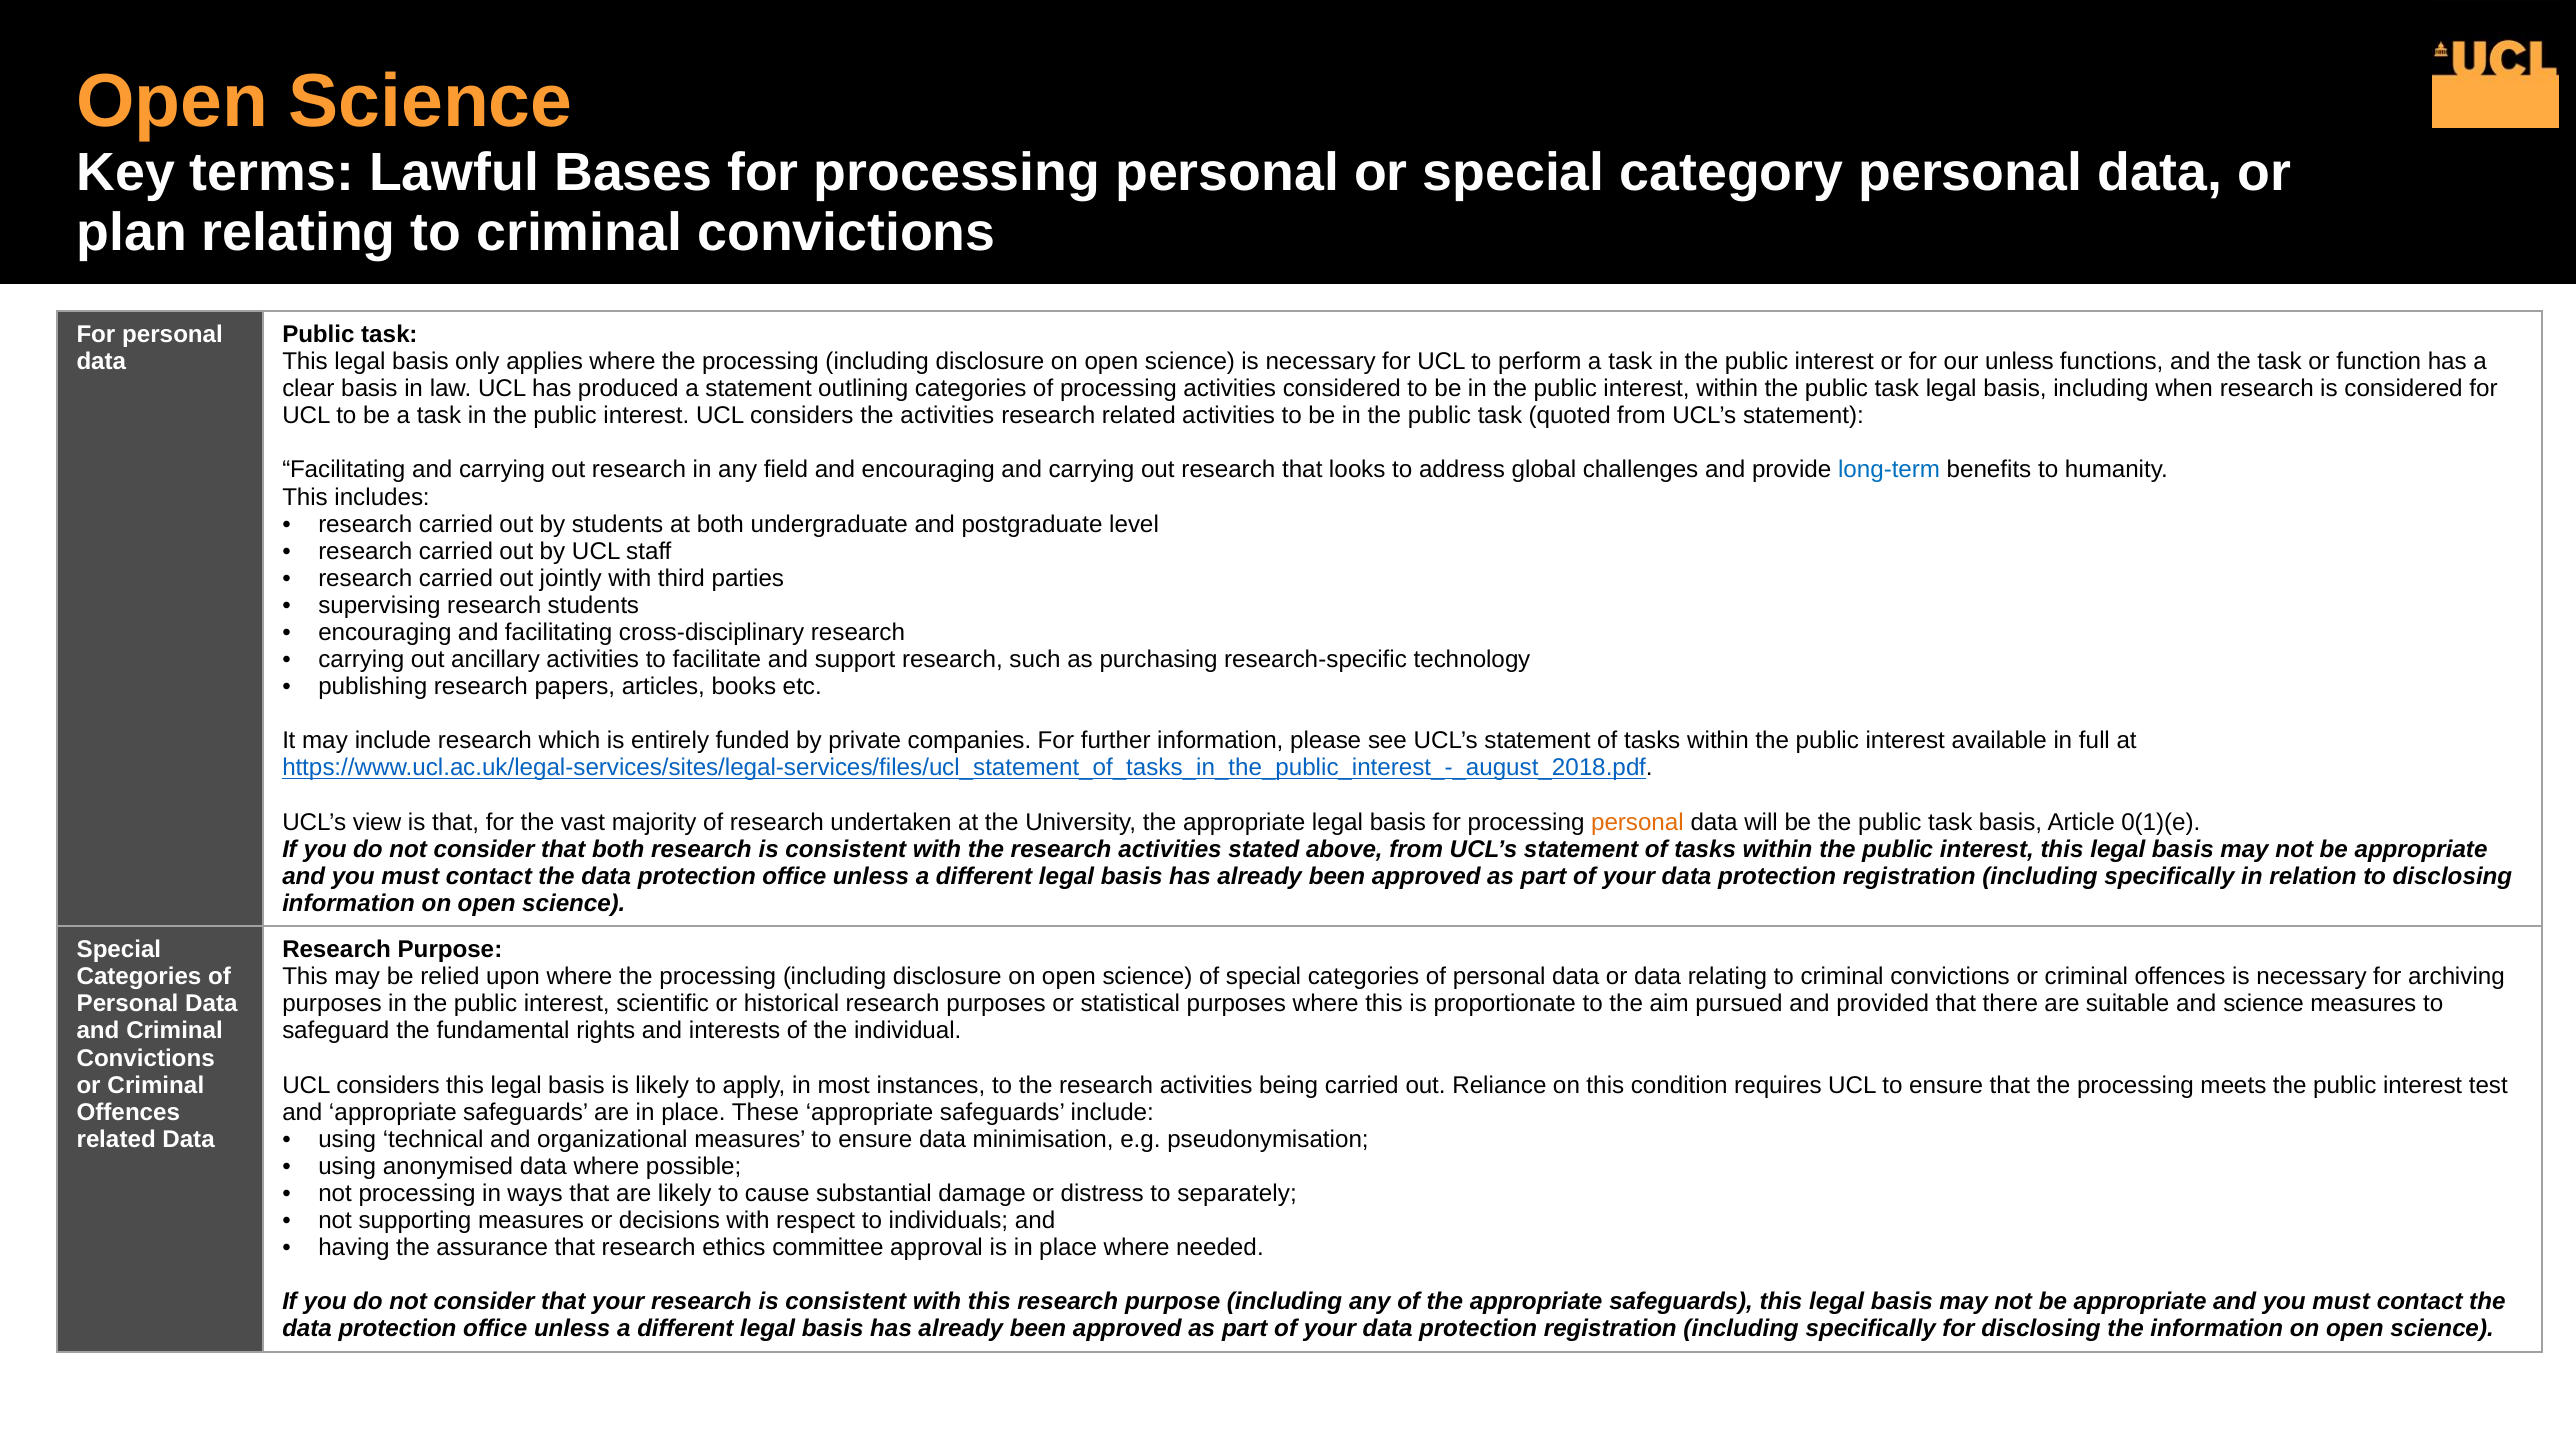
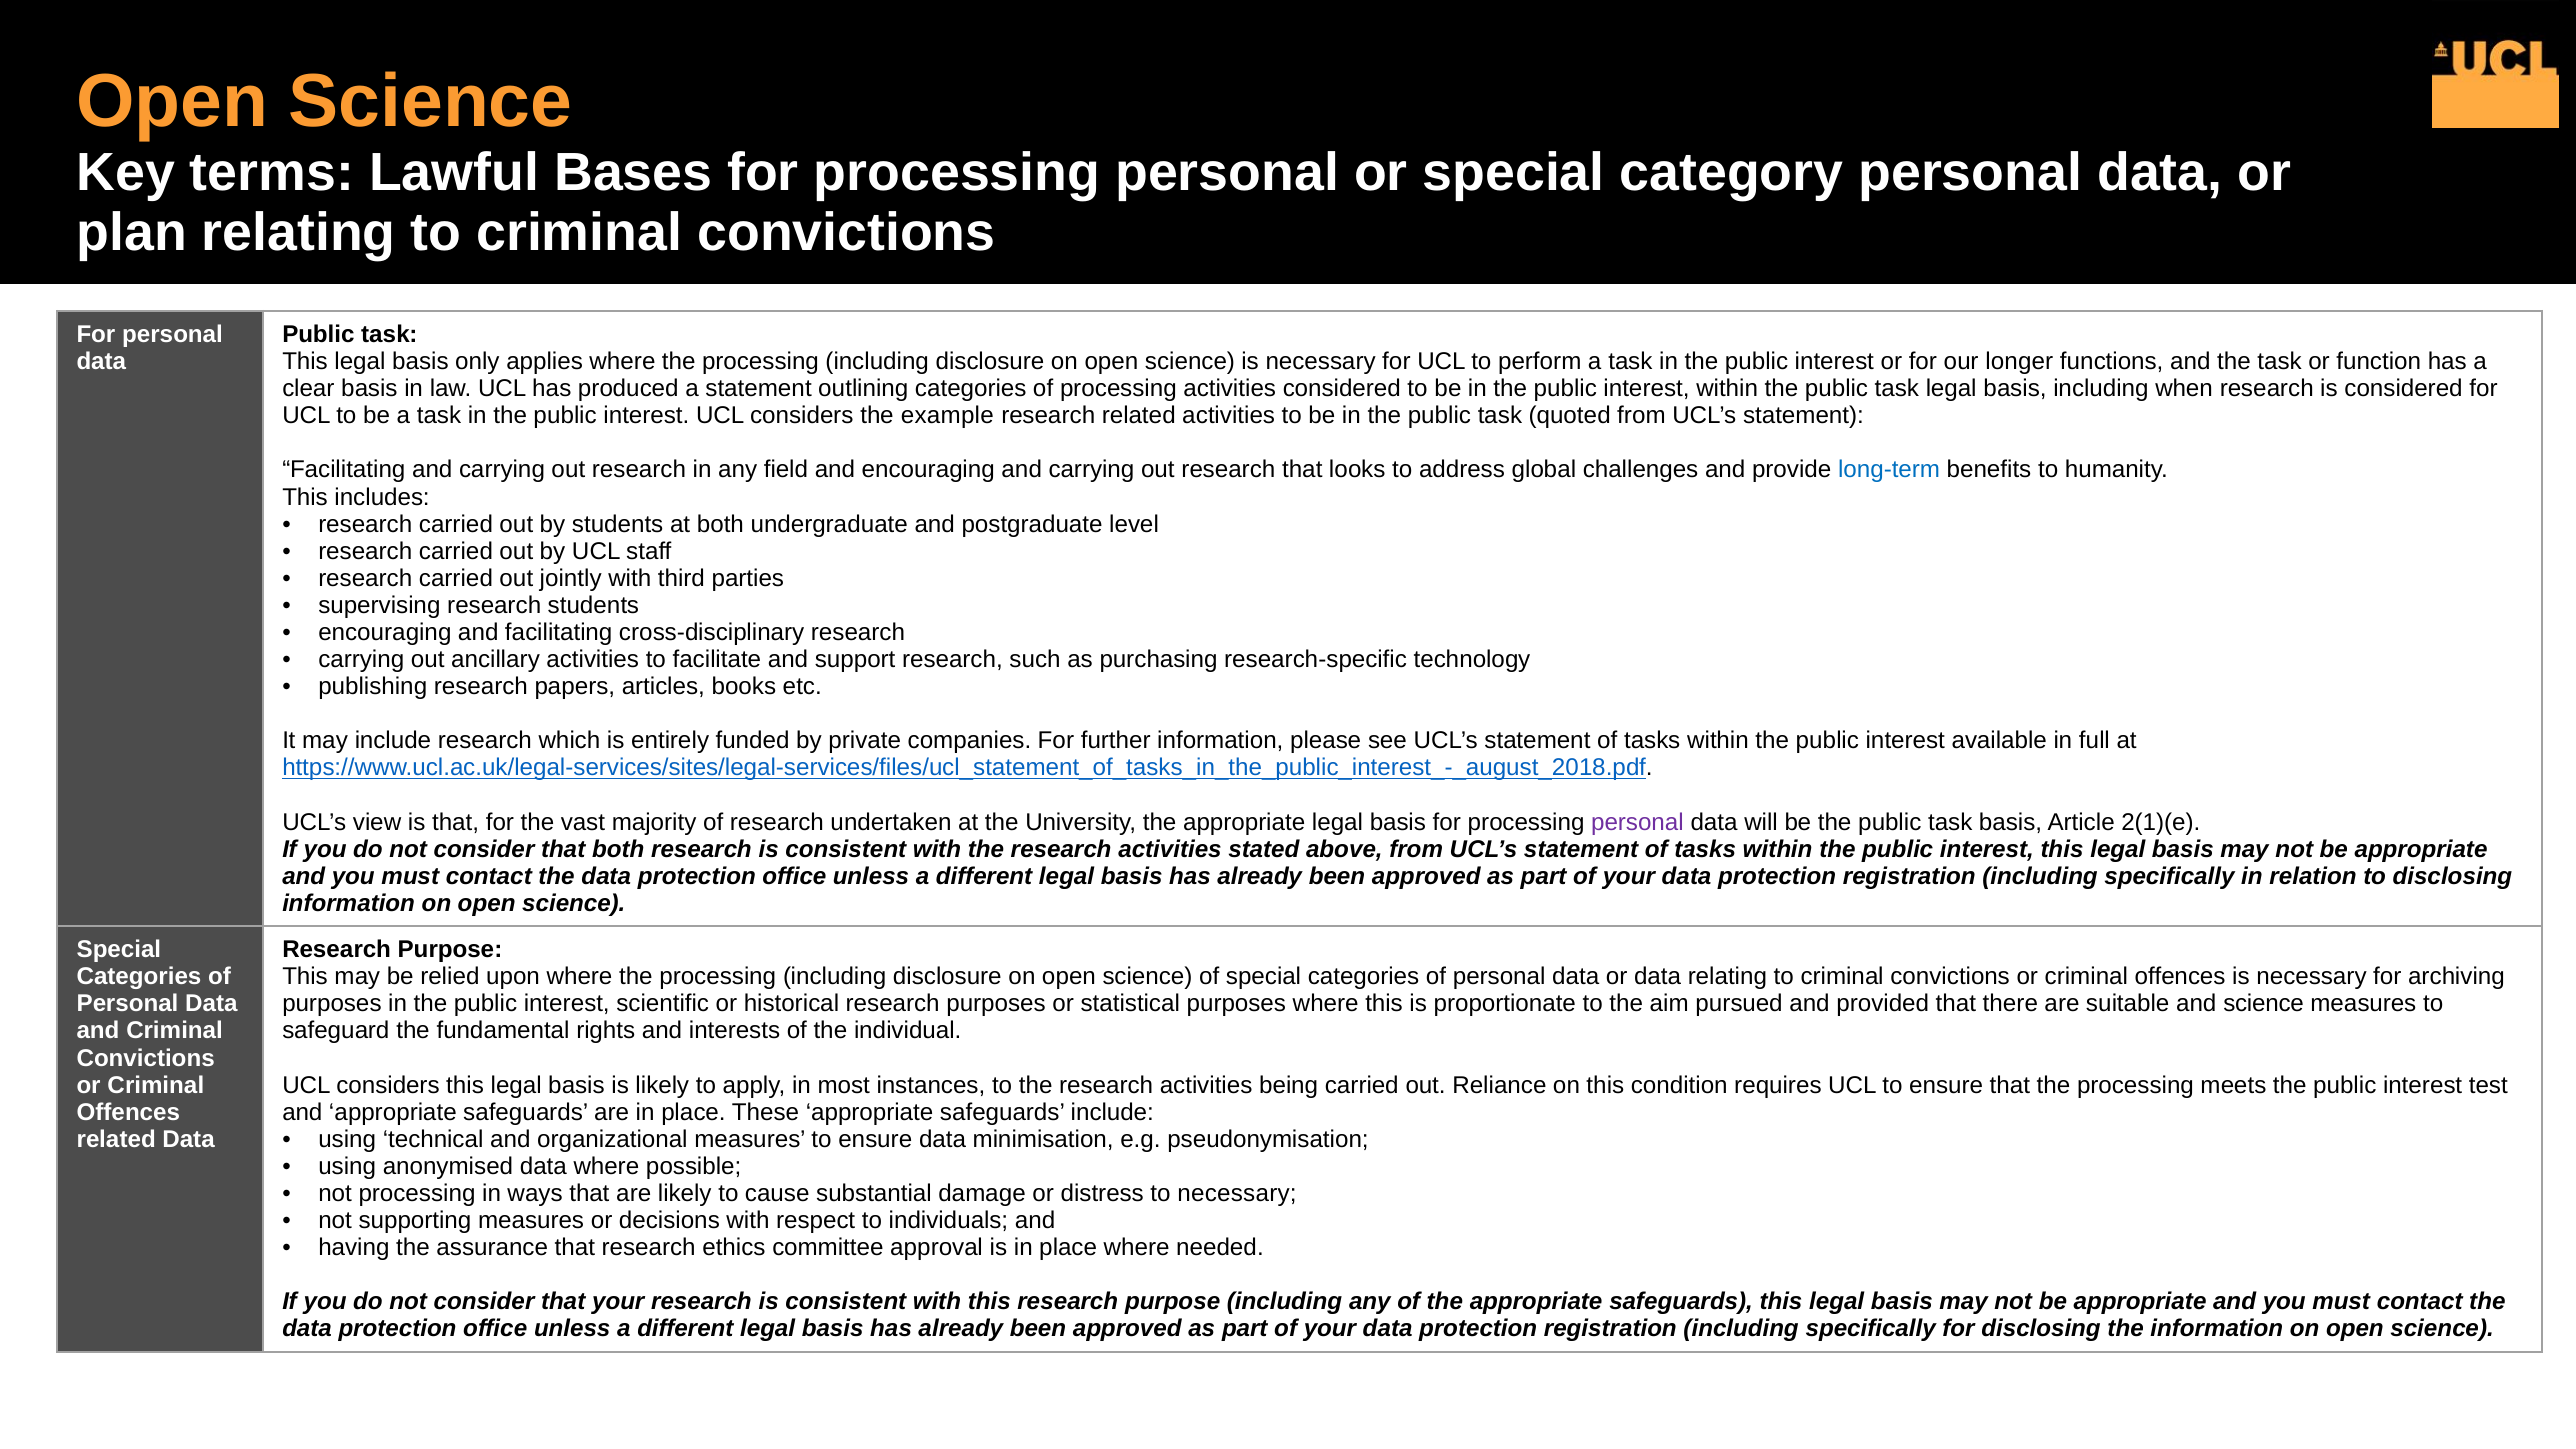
our unless: unless -> longer (2019, 362)
the activities: activities -> example (947, 416)
personal colour: orange -> purple (1637, 822)
0(1)(e: 0(1)(e -> 2(1)(e (2161, 822)
to separately: separately -> necessary (1237, 1193)
